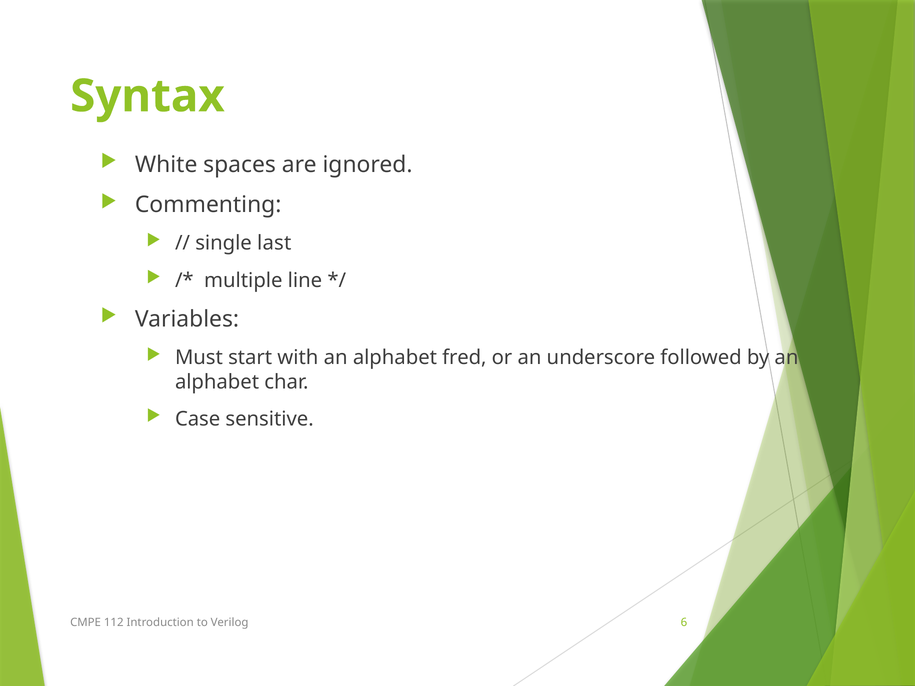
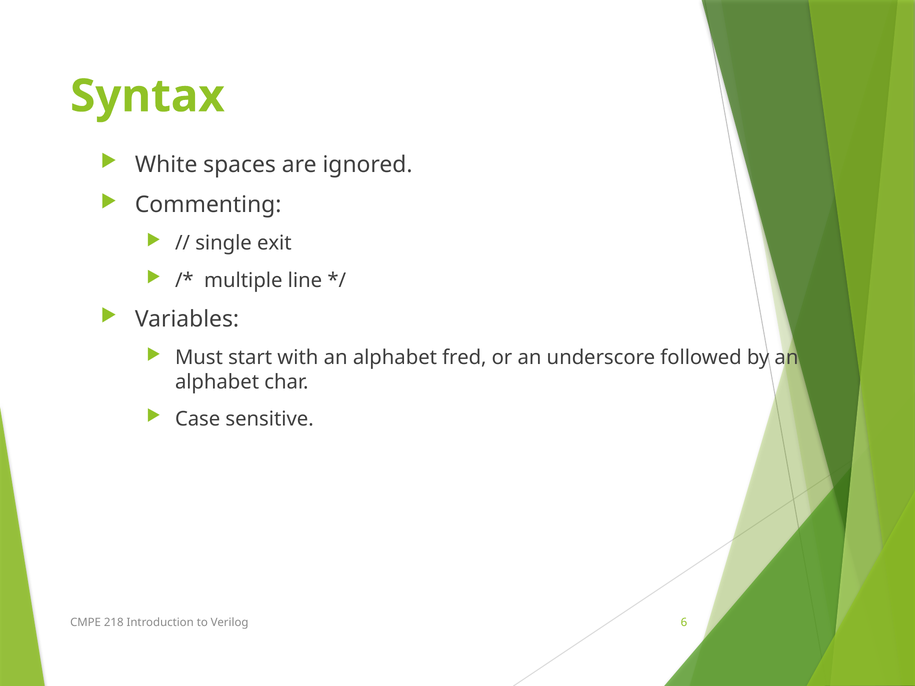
last: last -> exit (274, 243)
112: 112 -> 218 (114, 623)
